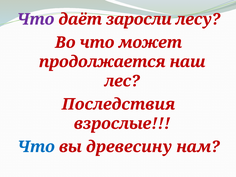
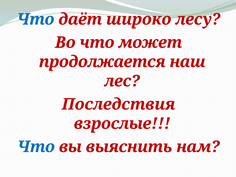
Что colour: purple -> blue (36, 19)
заросли: заросли -> широко (139, 19)
древесину: древесину -> выяснить (129, 147)
